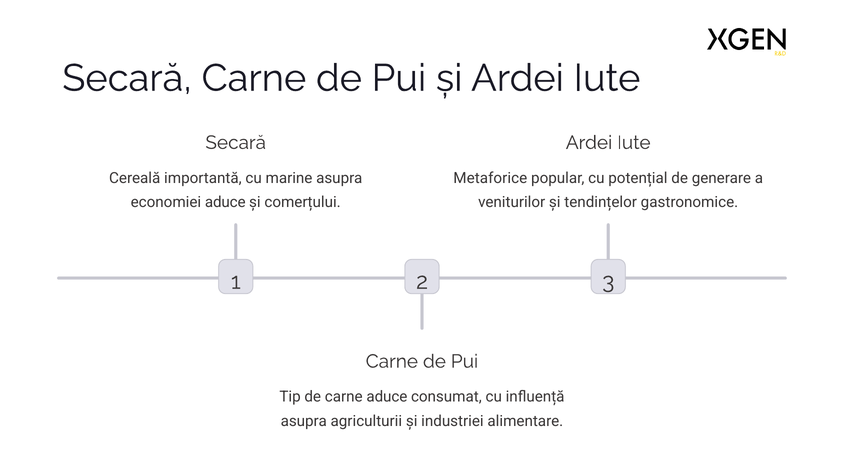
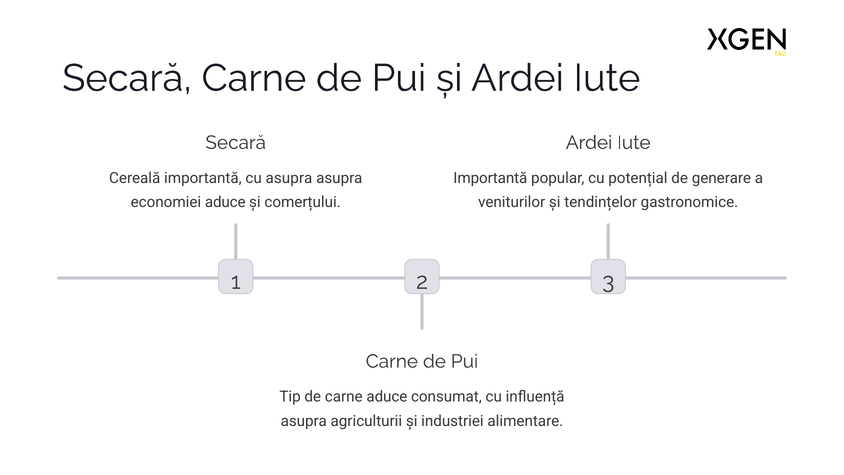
cu marine: marine -> asupra (289, 178)
Metaforice: Metaforice -> Importantă (490, 178)
